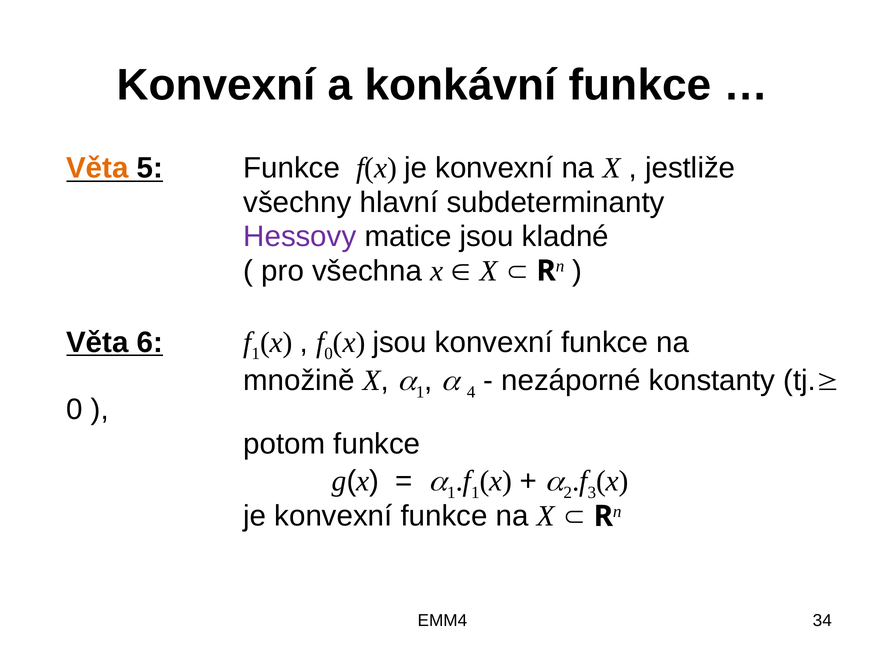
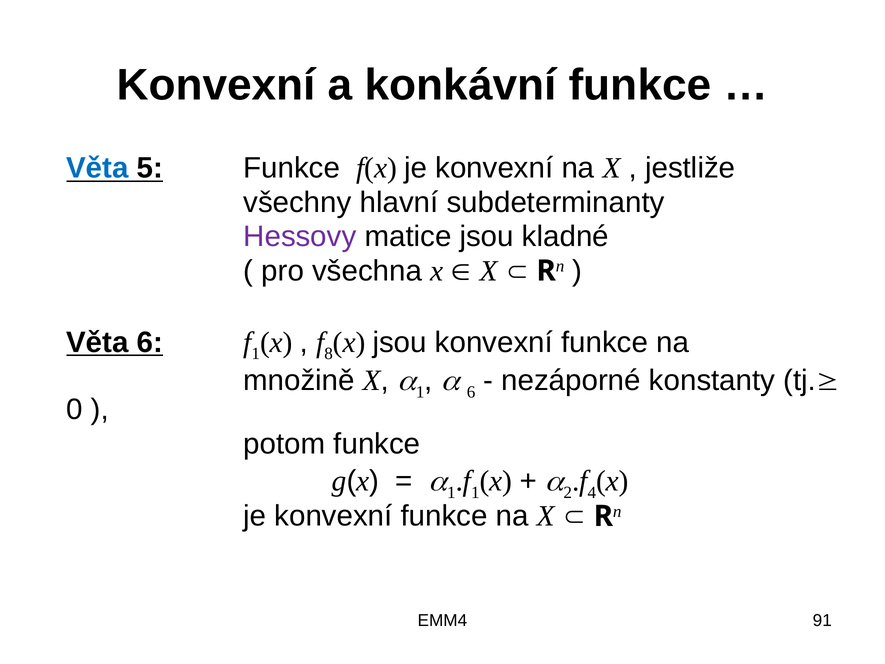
Věta colour: orange -> blue (97, 168)
0: 0 -> 8 (329, 354)
4: 4 -> 6 (471, 392)
3: 3 -> 4 (592, 492)
34: 34 -> 91 (822, 620)
